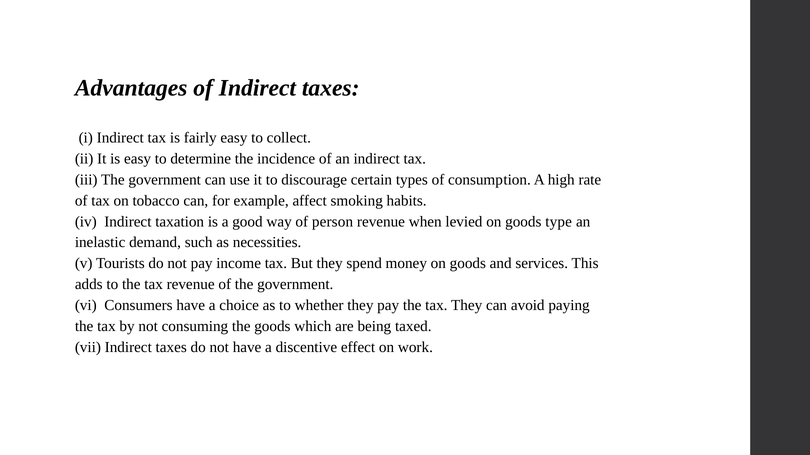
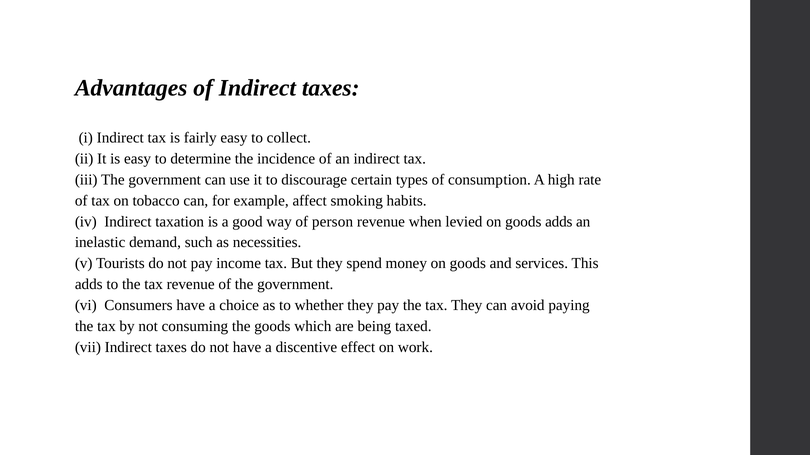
goods type: type -> adds (559, 222)
